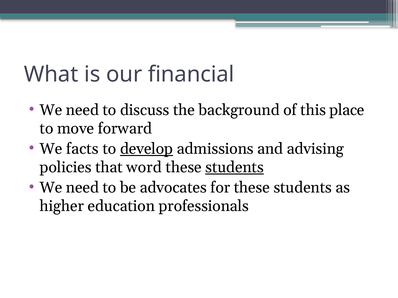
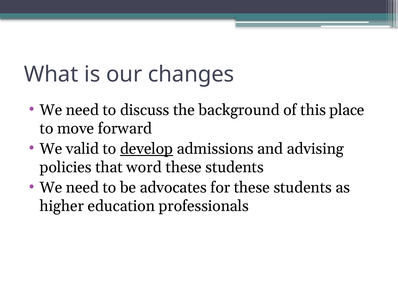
financial: financial -> changes (191, 74)
facts: facts -> valid (83, 149)
students underline: present -> none (235, 168)
